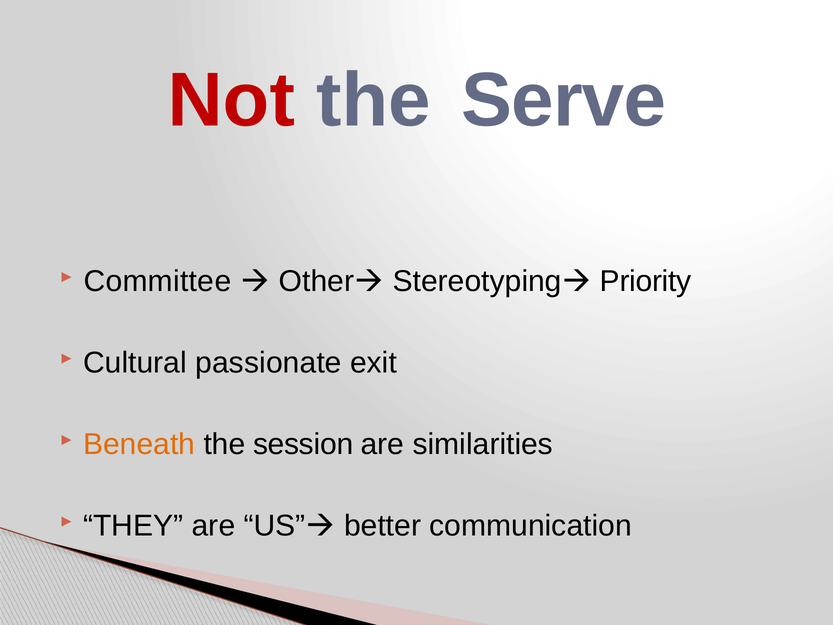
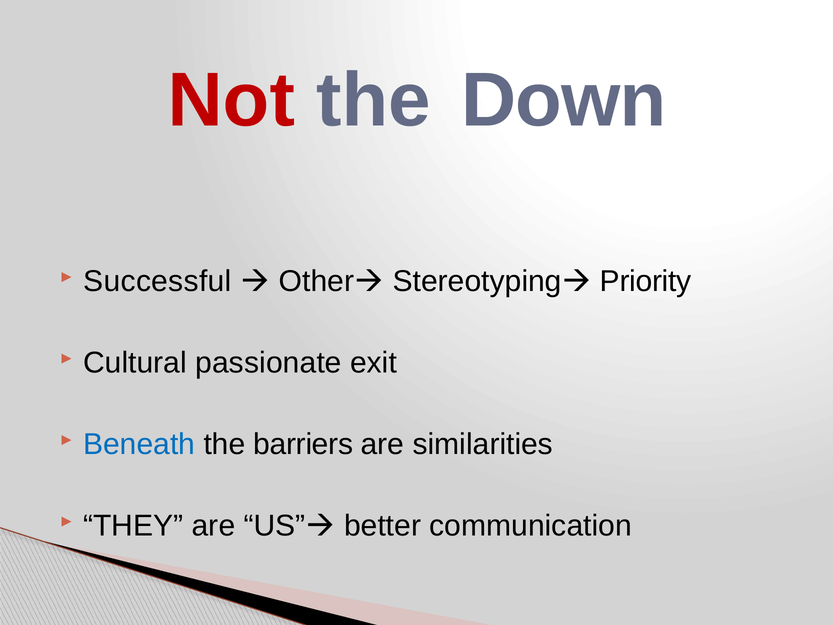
Serve: Serve -> Down (564, 100)
Committee: Committee -> Successful (157, 281)
Beneath colour: orange -> blue (139, 444)
session: session -> barriers (303, 444)
